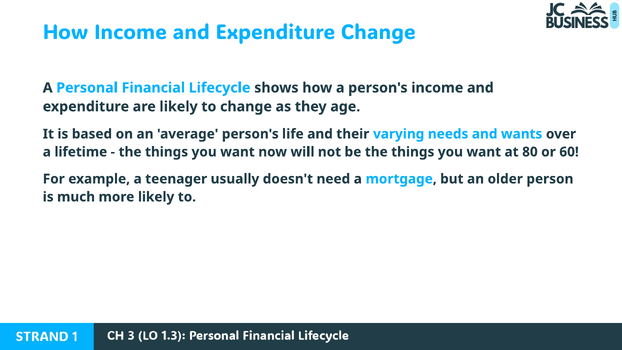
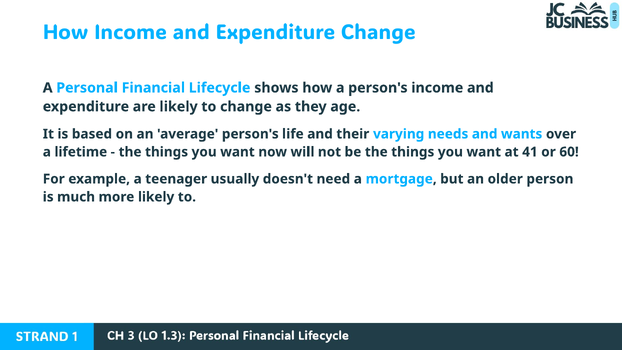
80: 80 -> 41 (530, 152)
